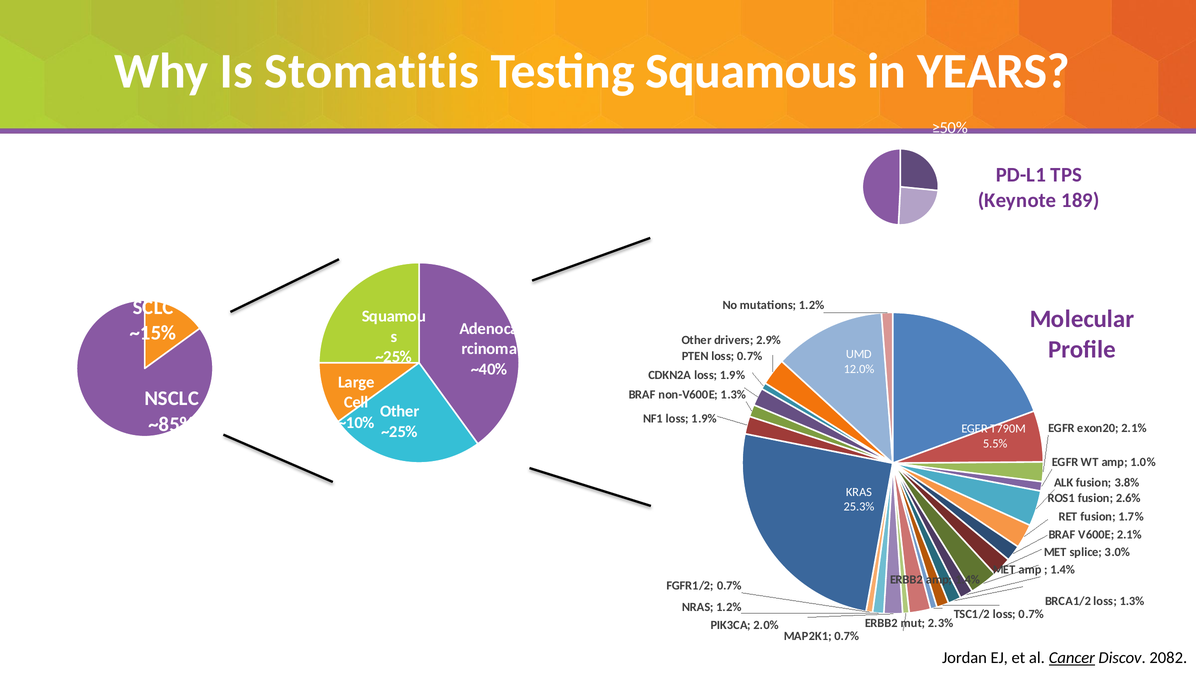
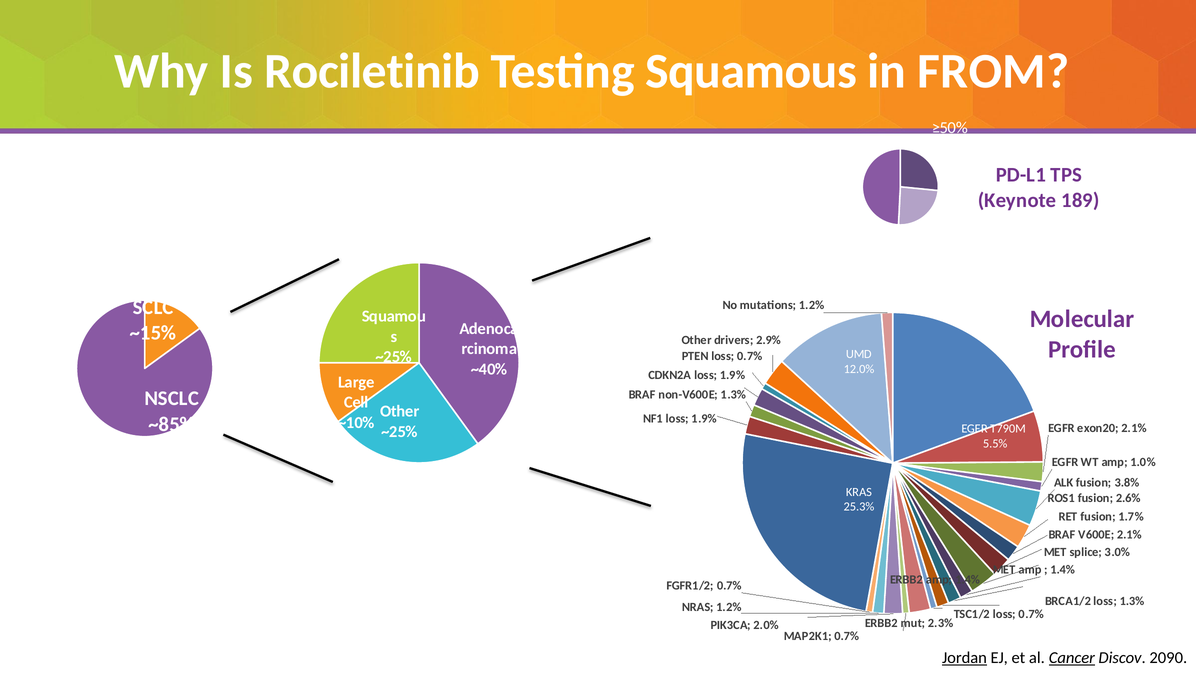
Stomatitis: Stomatitis -> Rociletinib (372, 71)
YEARS: YEARS -> FROM (993, 71)
Jordan underline: none -> present (964, 658)
2082: 2082 -> 2090 (1168, 658)
